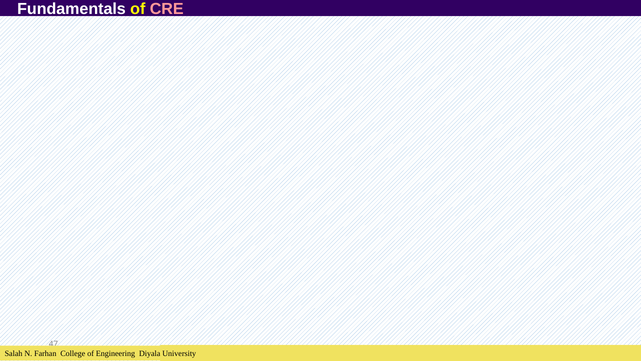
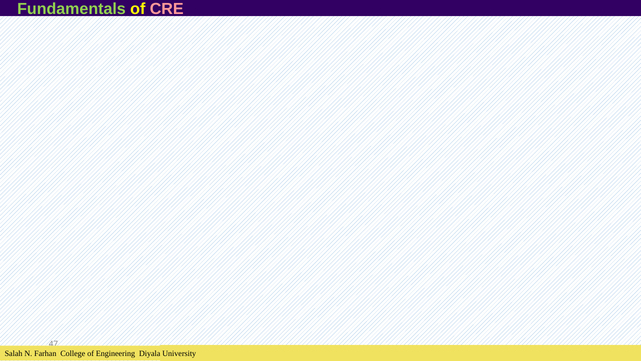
Fundamentals colour: white -> light green (71, 9)
